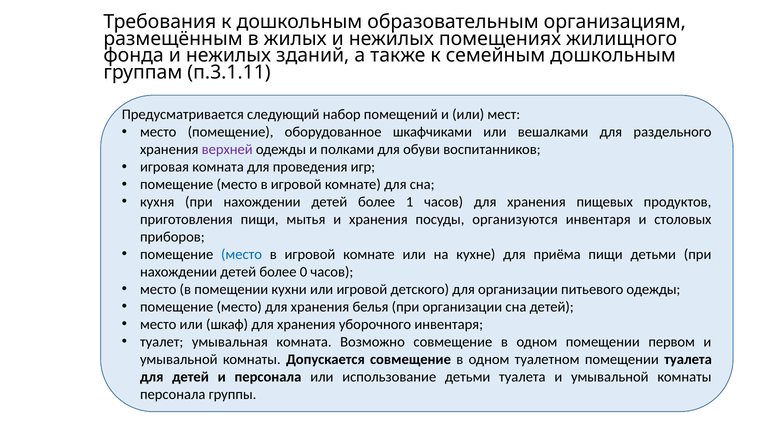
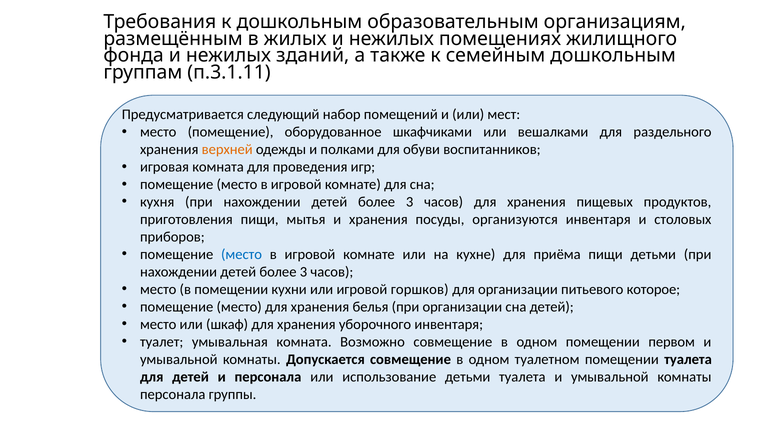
верхней colour: purple -> orange (227, 150)
1: 1 -> 3 (410, 202)
0: 0 -> 3 (304, 272)
детского: детского -> горшков (420, 289)
питьевого одежды: одежды -> которое (653, 289)
